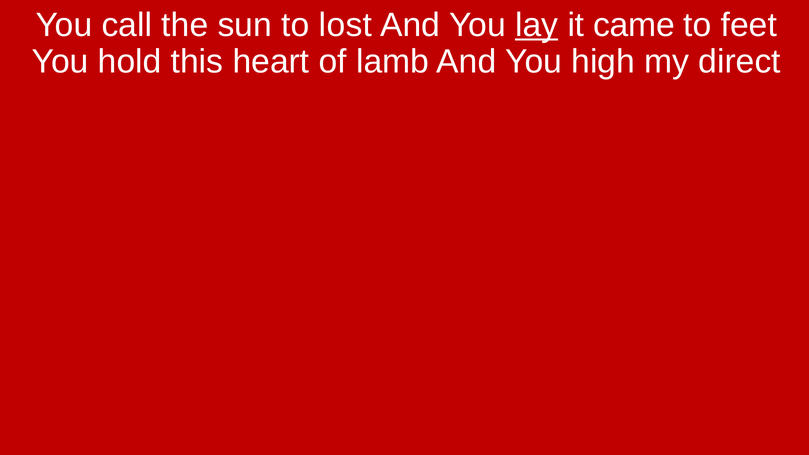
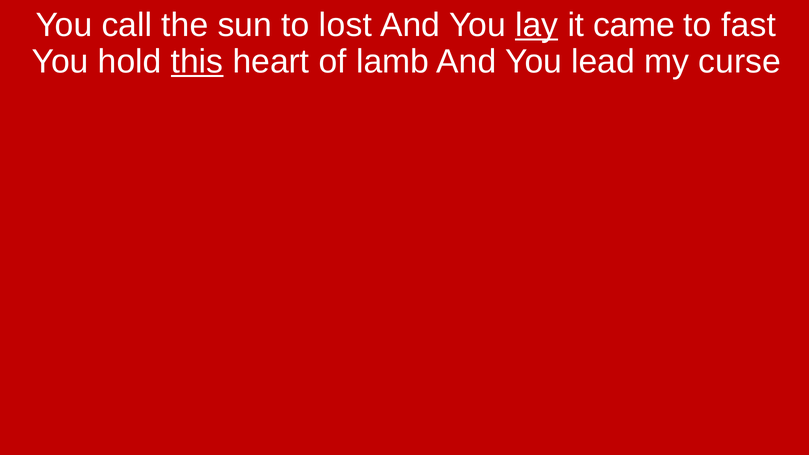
feet: feet -> fast (749, 25)
this underline: none -> present (197, 61)
high: high -> lead (603, 61)
direct: direct -> curse (740, 61)
